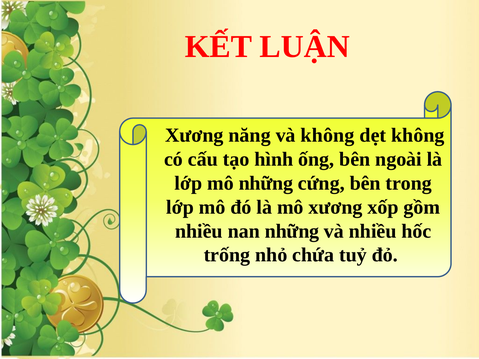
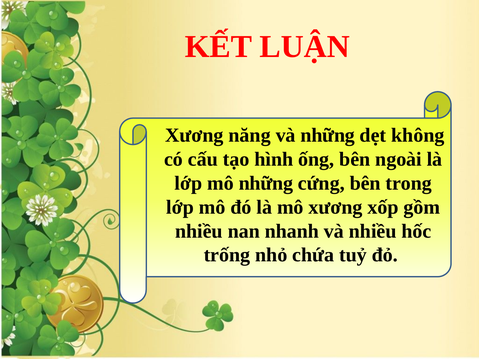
và không: không -> những (328, 135)
nan những: những -> nhanh (292, 231)
